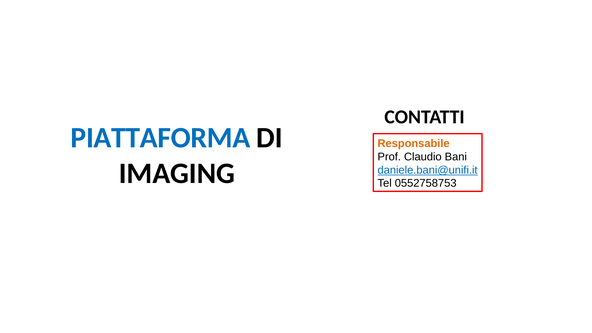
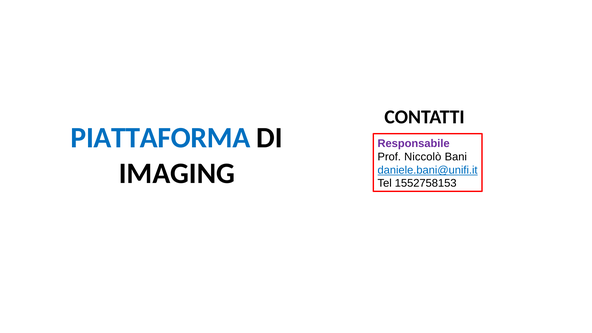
Responsabile colour: orange -> purple (414, 143)
Claudio: Claudio -> Niccolò (423, 157)
0552758753: 0552758753 -> 1552758153 (426, 183)
